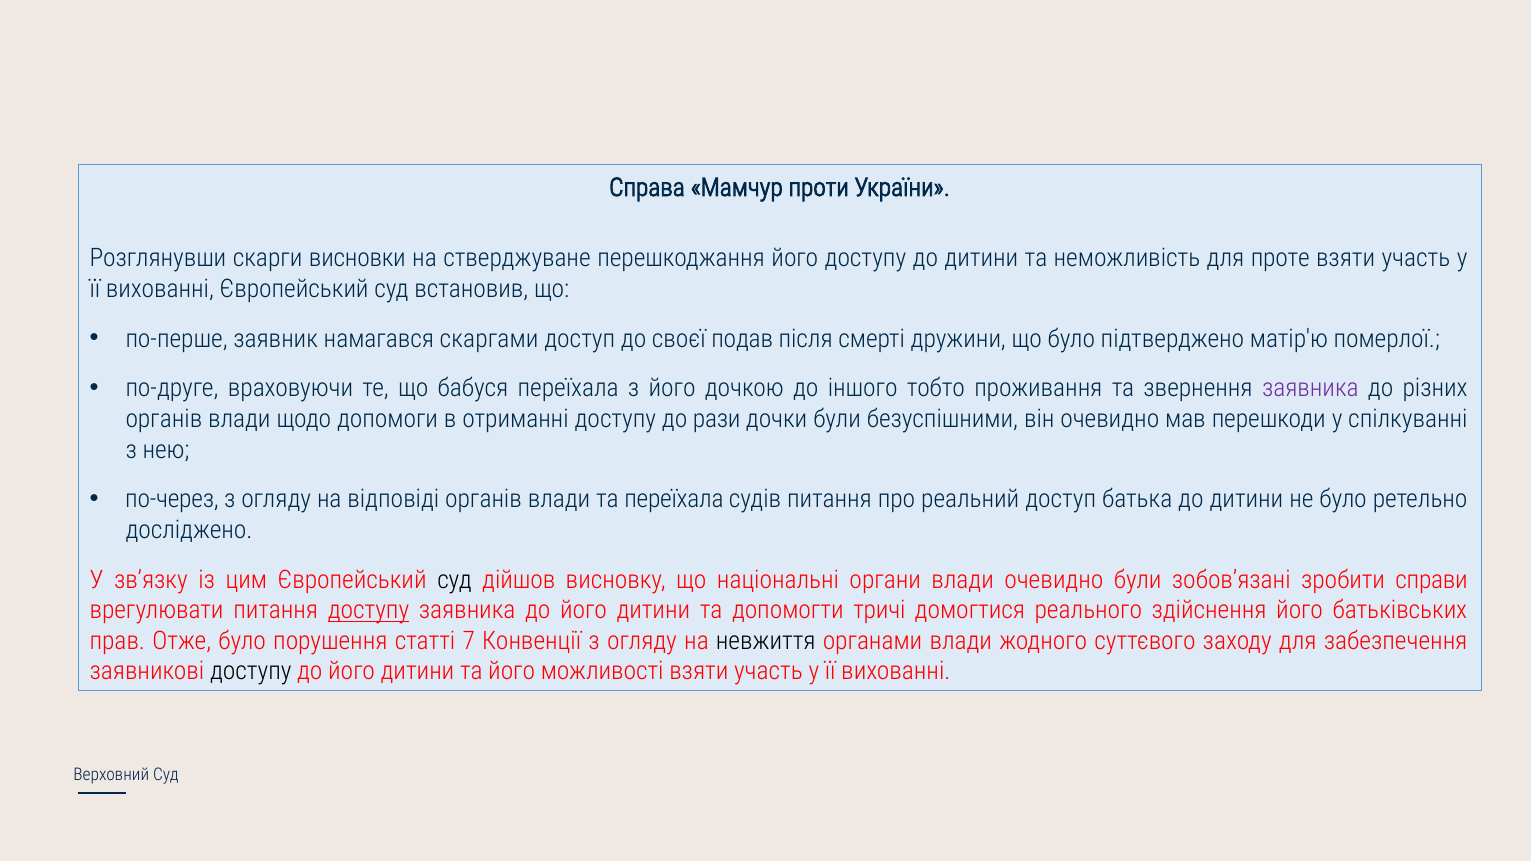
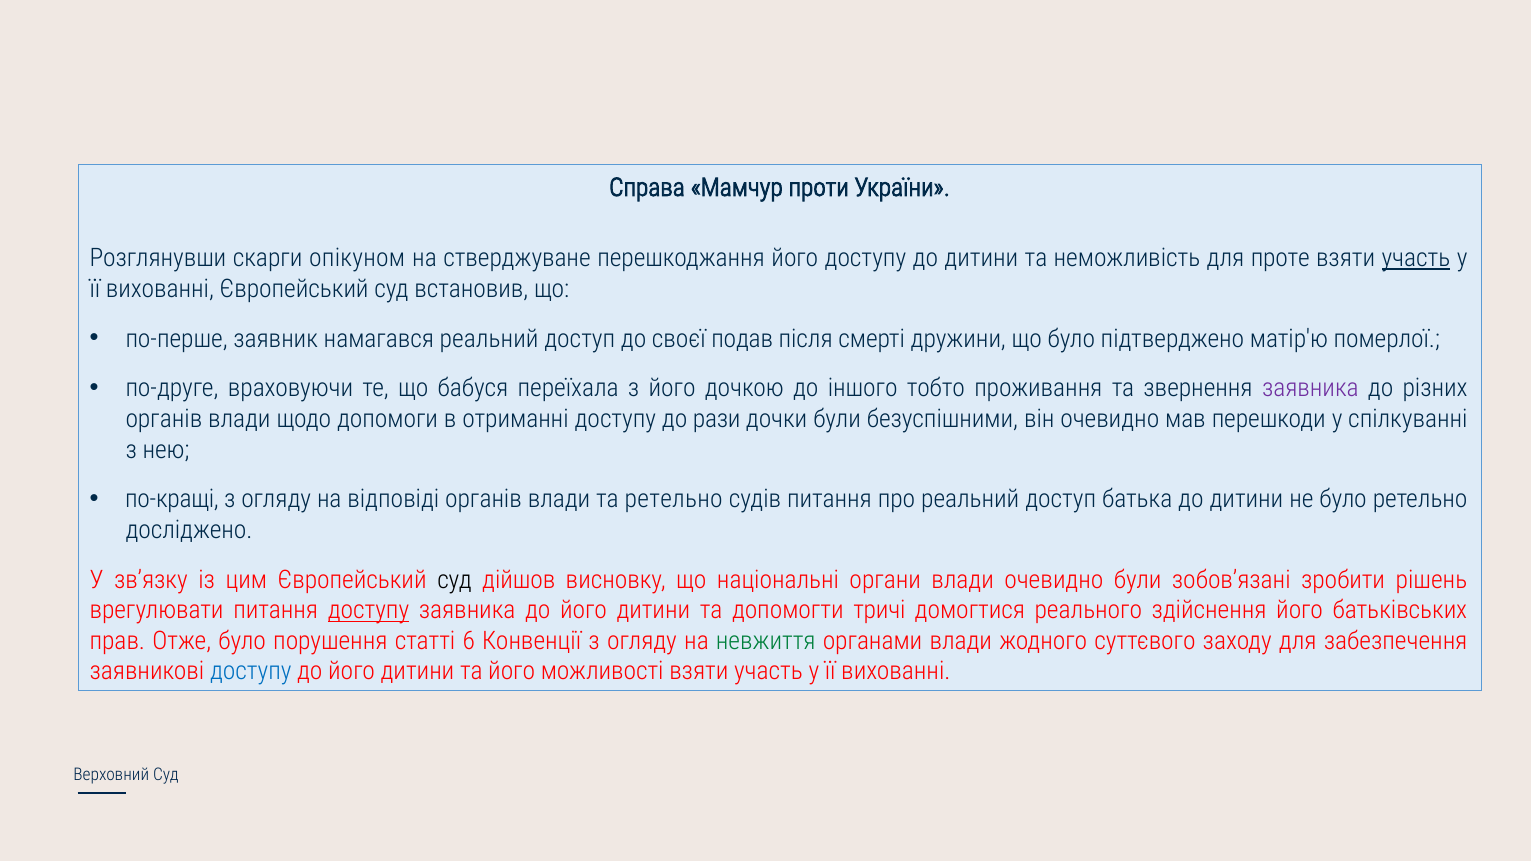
висновки: висновки -> опікуном (357, 258)
участь underline: none -> present (1416, 258)
намагався скаргами: скаргами -> реальний (489, 339)
по-через: по-через -> по-кращі (172, 499)
та переїхала: переїхала -> ретельно (674, 499)
справи: справи -> рішень (1431, 580)
7: 7 -> 6 (469, 641)
невжиття colour: black -> green (766, 641)
доступу colour: black -> blue (251, 672)
